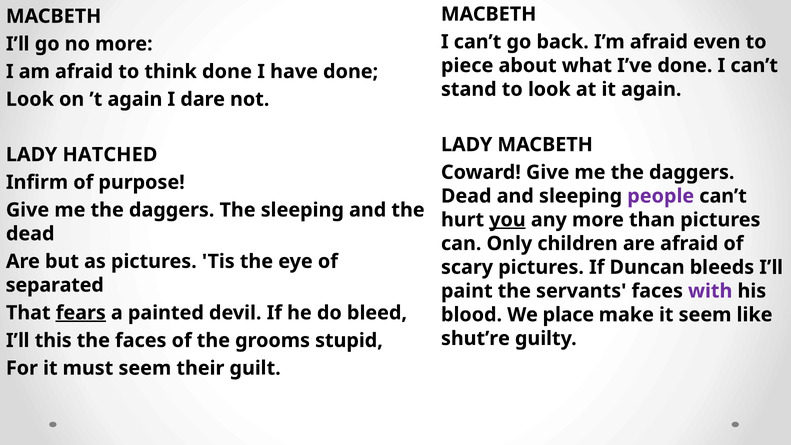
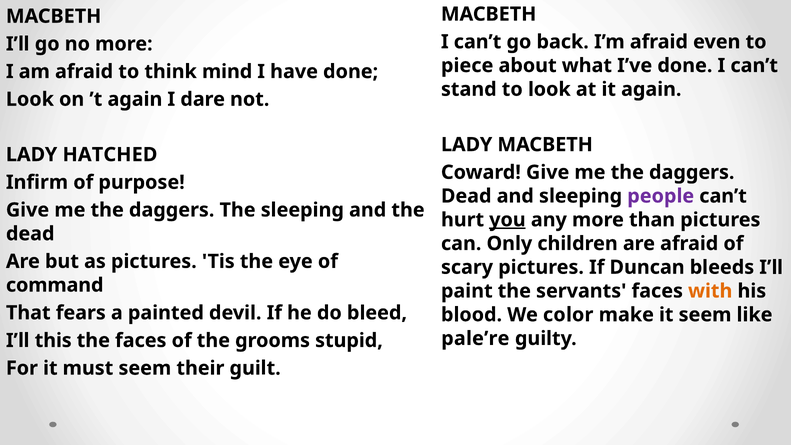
think done: done -> mind (227, 72)
separated: separated -> command (55, 285)
with colour: purple -> orange (710, 291)
fears underline: present -> none (81, 313)
place: place -> color (568, 315)
shut’re: shut’re -> pale’re (475, 338)
